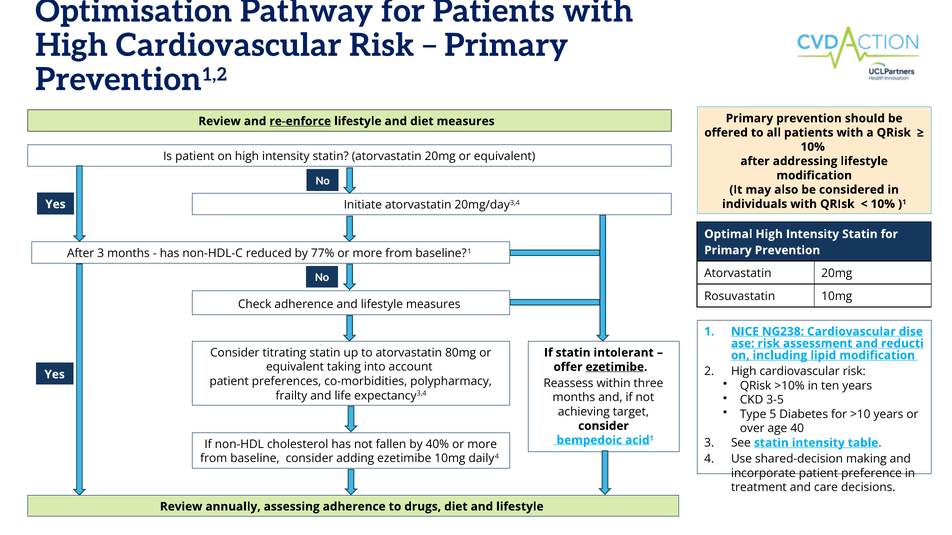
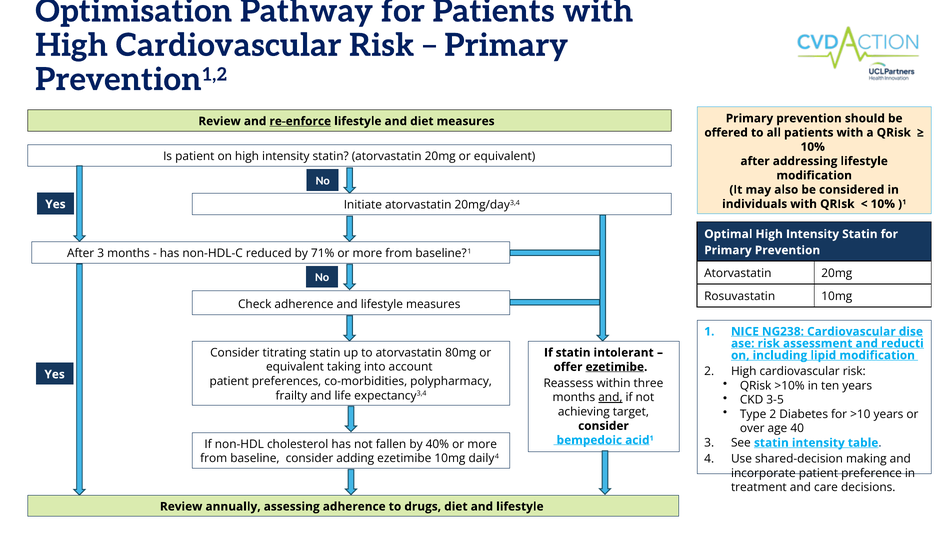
77%: 77% -> 71% (323, 253)
and underline: none -> present (610, 398)
Type 5: 5 -> 2 (773, 415)
